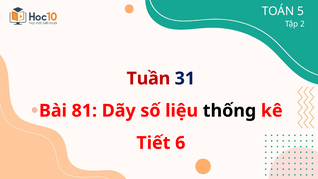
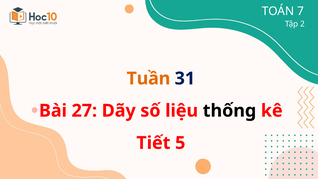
5: 5 -> 7 (301, 11)
Tuần colour: red -> orange (148, 78)
81: 81 -> 27 (84, 111)
6: 6 -> 5 (180, 143)
